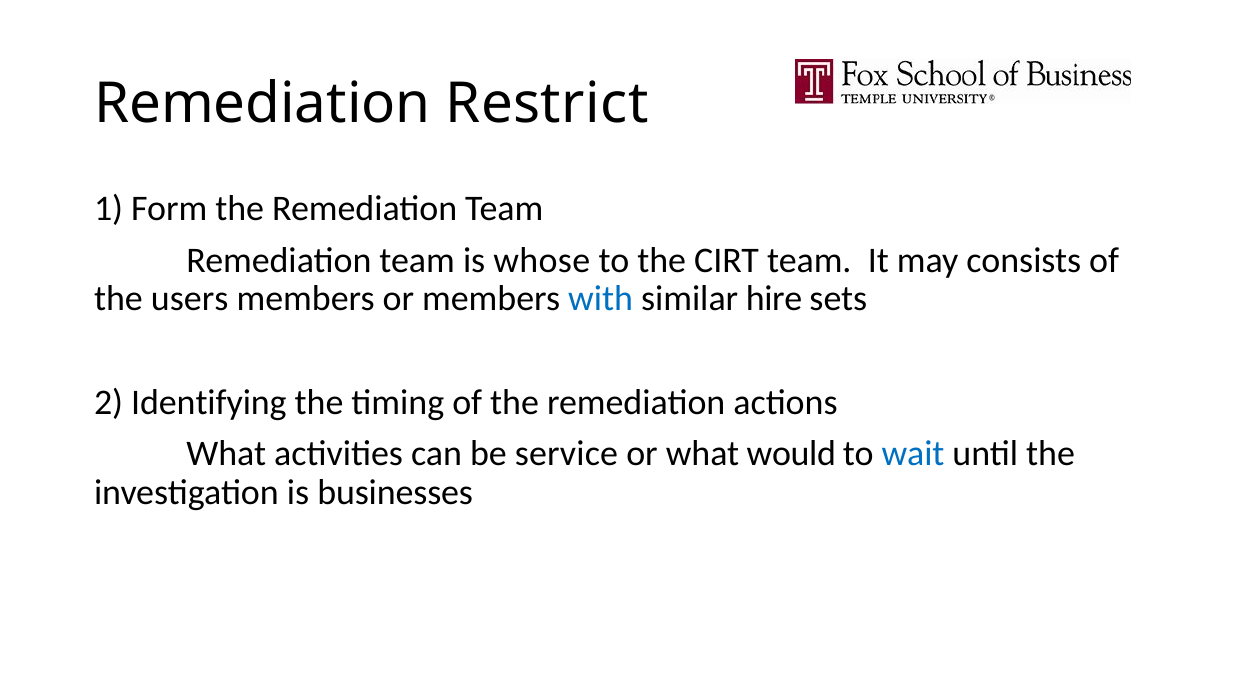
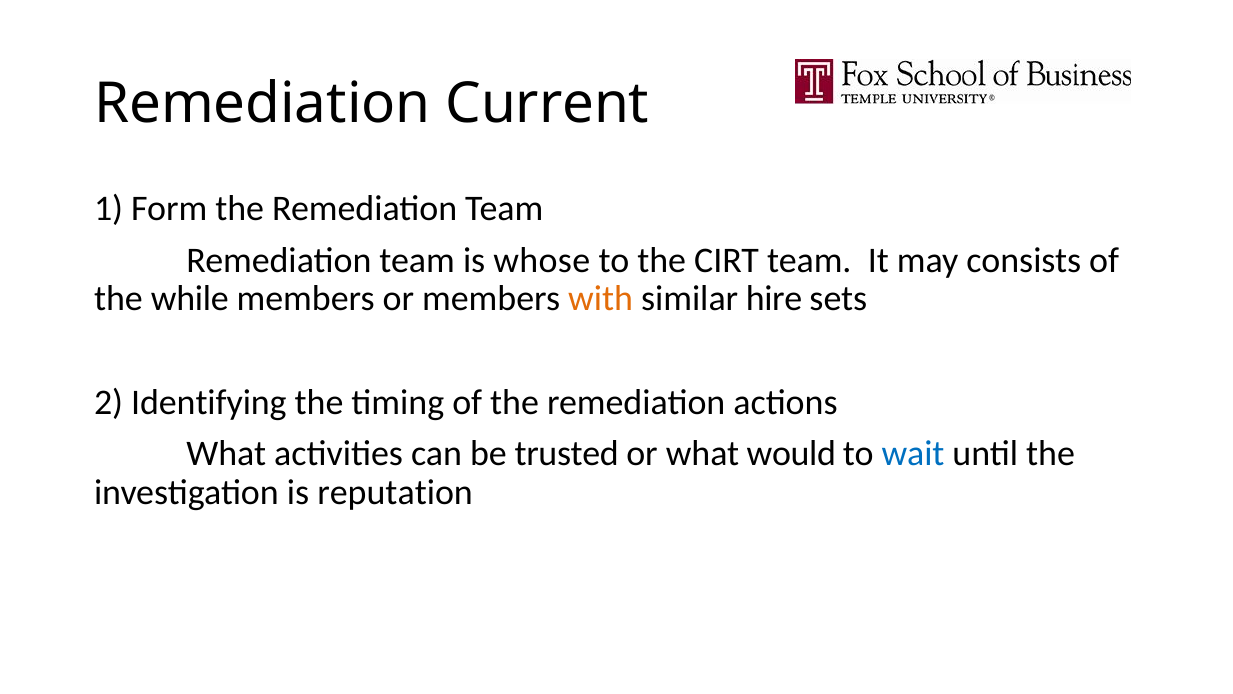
Restrict: Restrict -> Current (547, 104)
users: users -> while (190, 299)
with colour: blue -> orange (601, 299)
service: service -> trusted (567, 454)
businesses: businesses -> reputation (395, 492)
